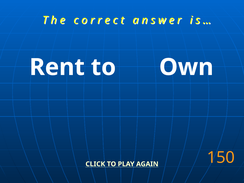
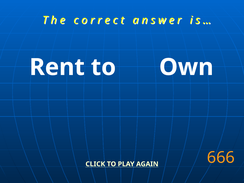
150: 150 -> 666 (221, 158)
